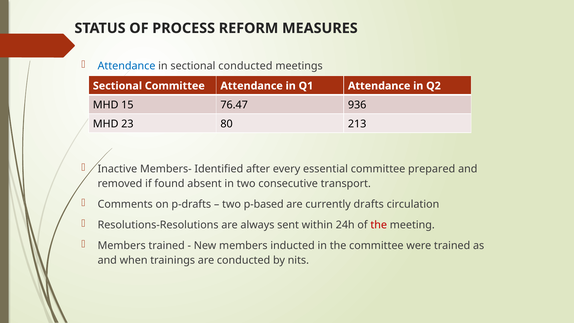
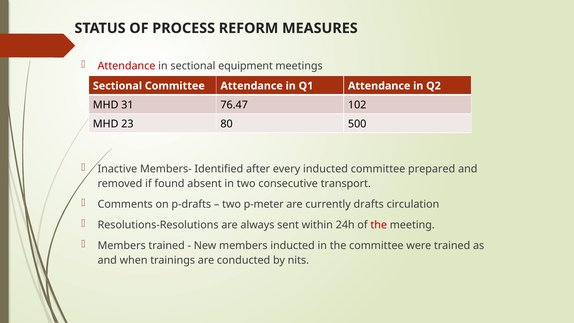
Attendance colour: blue -> red (127, 66)
sectional conducted: conducted -> equipment (246, 66)
15: 15 -> 31 (127, 105)
936: 936 -> 102 (357, 105)
213: 213 -> 500 (357, 124)
every essential: essential -> inducted (325, 169)
p-based: p-based -> p-meter (264, 204)
